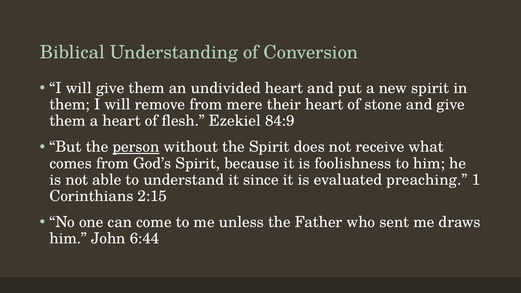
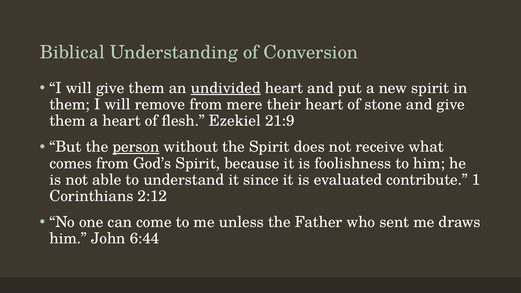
undivided underline: none -> present (226, 88)
84:9: 84:9 -> 21:9 (280, 121)
preaching: preaching -> contribute (427, 180)
2:15: 2:15 -> 2:12 (152, 196)
